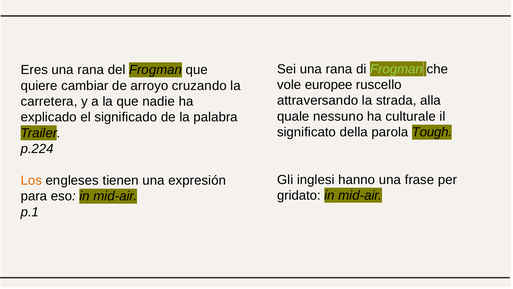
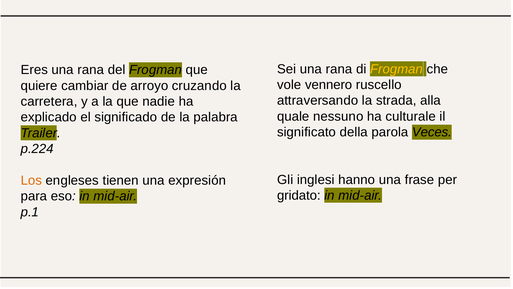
Frogman colour: light green -> yellow (396, 69)
europee: europee -> vennero (329, 85)
Tough: Tough -> Veces (432, 132)
